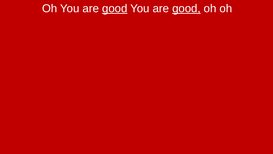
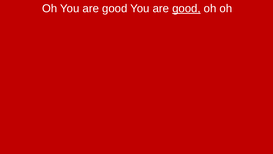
good underline: present -> none (115, 8)
